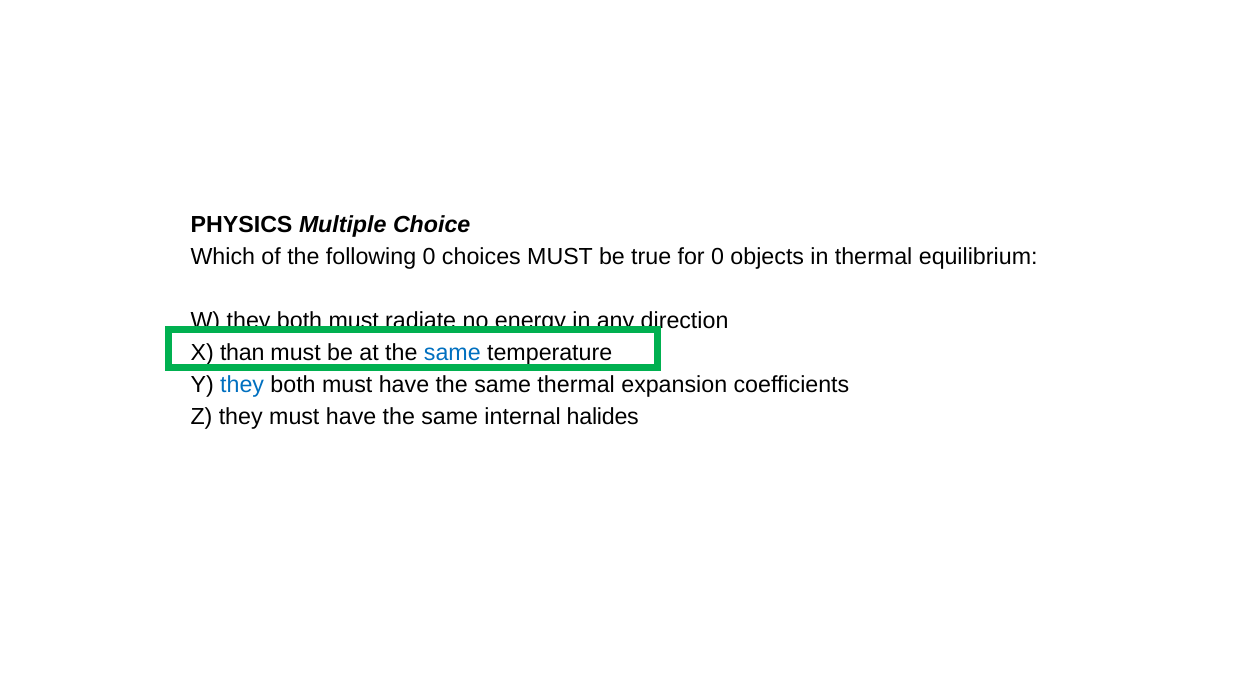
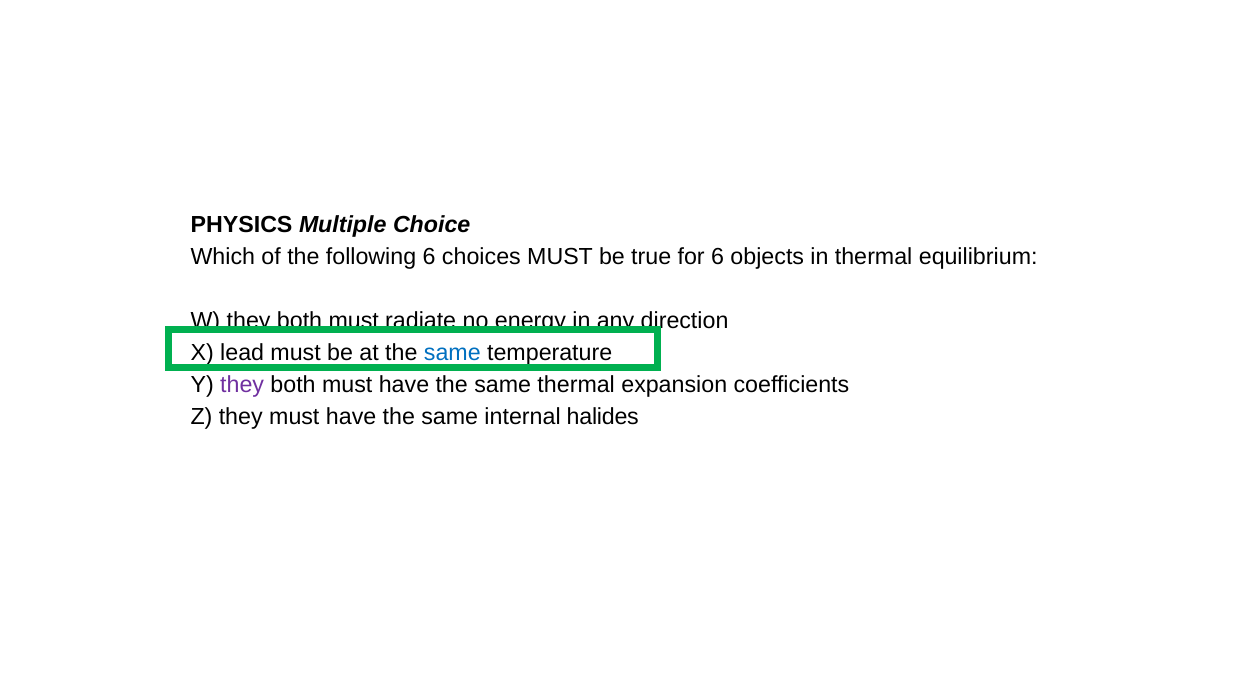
following 0: 0 -> 6 (429, 257)
for 0: 0 -> 6 (718, 257)
than: than -> lead (242, 353)
they colour: blue -> purple (242, 385)
